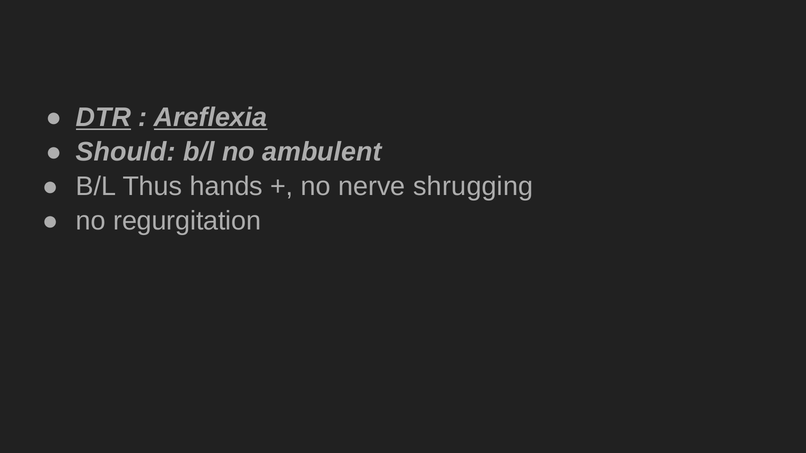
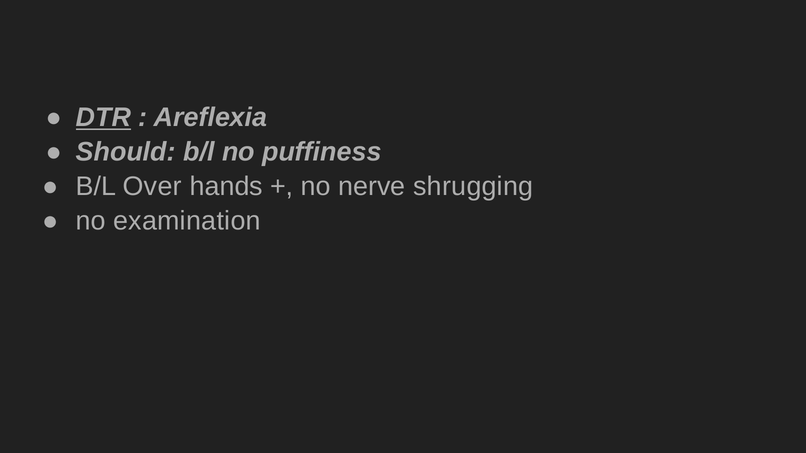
Areflexia underline: present -> none (211, 118)
ambulent: ambulent -> puffiness (322, 152)
Thus: Thus -> Over (152, 187)
regurgitation: regurgitation -> examination (187, 221)
